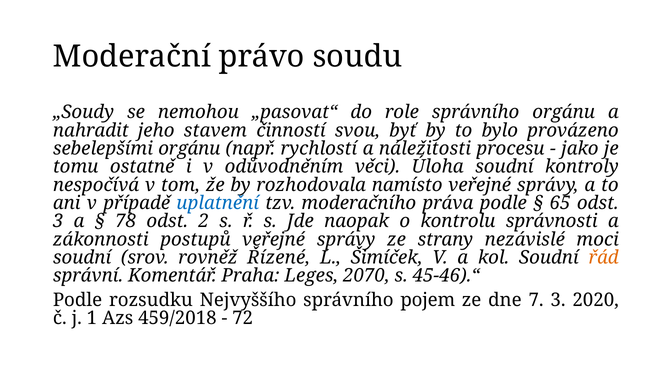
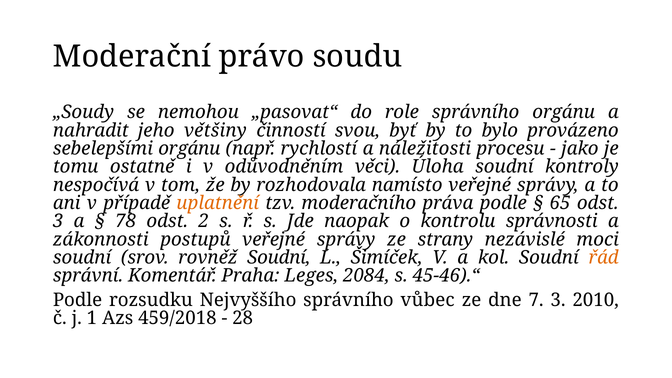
stavem: stavem -> většiny (215, 130)
uplatnění colour: blue -> orange (218, 203)
rovněž Řízené: Řízené -> Soudní (279, 258)
2070: 2070 -> 2084 (366, 276)
pojem: pojem -> vůbec (428, 300)
2020: 2020 -> 2010 (596, 300)
72: 72 -> 28 (243, 318)
